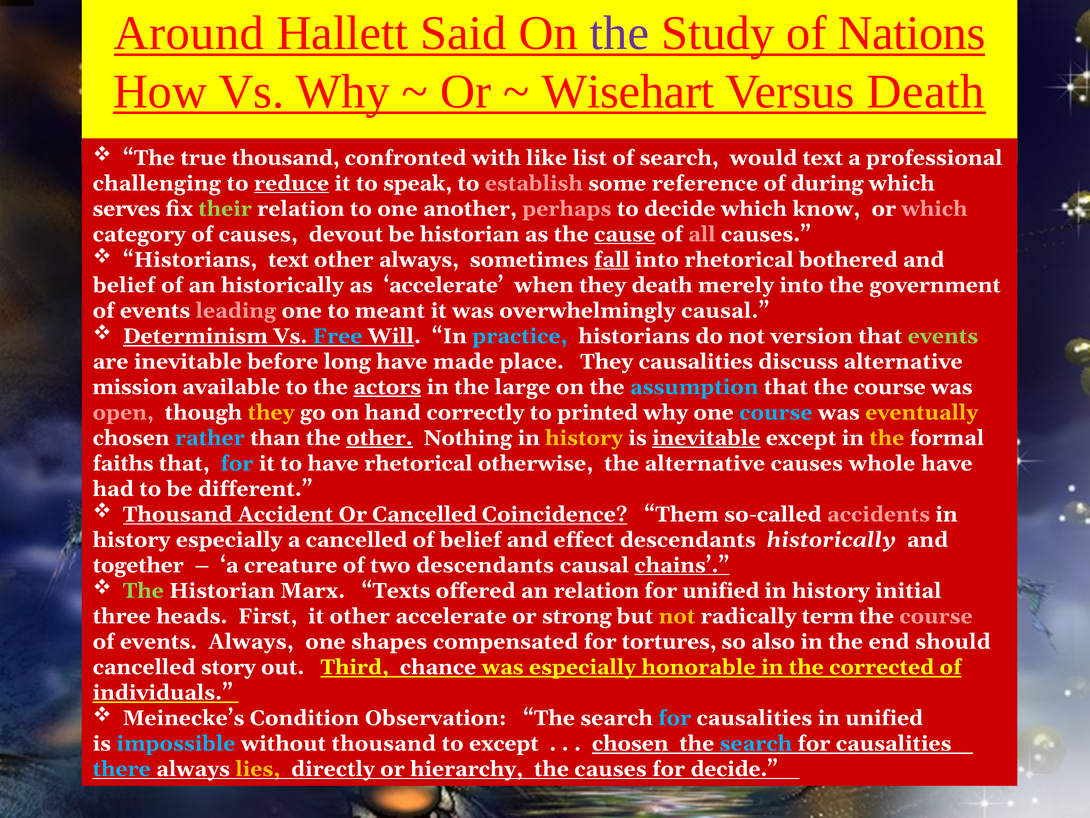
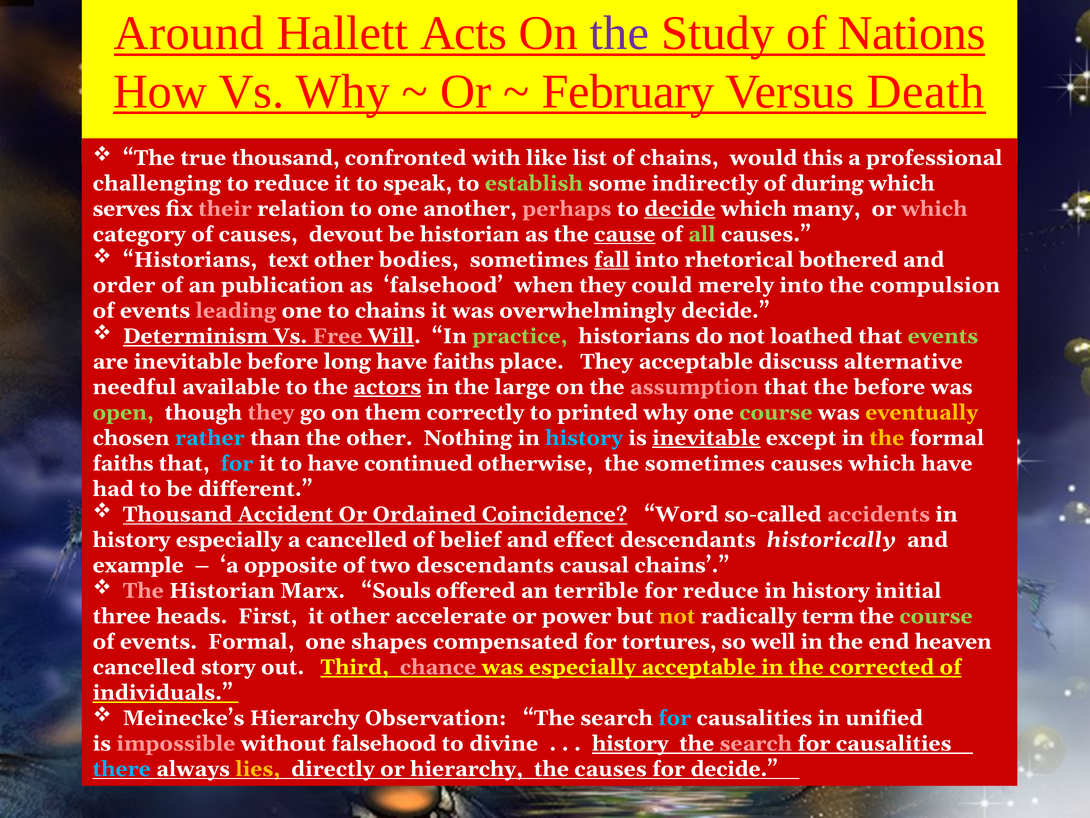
Said: Said -> Acts (464, 33)
Wisehart: Wisehart -> February (628, 91)
of search: search -> chains (679, 158)
would text: text -> this (823, 158)
reduce underline: present -> none (292, 183)
establish colour: pink -> light green (534, 183)
reference: reference -> indirectly (705, 183)
their colour: light green -> pink (225, 209)
decide underline: none -> present (680, 209)
know: know -> many (826, 209)
all colour: pink -> light green (702, 234)
other always: always -> bodies (419, 260)
belief: belief -> order (124, 285)
an historically: historically -> publication (283, 285)
as accelerate: accelerate -> falsehood (443, 285)
they death: death -> could (662, 285)
government: government -> compulsion (935, 285)
to meant: meant -> chains (390, 311)
overwhelmingly causal: causal -> decide (725, 311)
Free colour: light blue -> pink (338, 336)
practice colour: light blue -> light green (520, 336)
version: version -> loathed (812, 336)
have made: made -> faiths (464, 361)
They causalities: causalities -> acceptable (696, 361)
mission: mission -> needful (135, 387)
assumption colour: light blue -> pink (694, 387)
that the course: course -> before (889, 387)
open colour: pink -> light green (123, 412)
they colour: yellow -> pink (271, 412)
hand: hand -> them (393, 412)
course colour: light blue -> light green (776, 412)
other underline: present -> none (379, 438)
history colour: yellow -> light blue (584, 438)
have rhetorical: rhetorical -> continued (418, 463)
the alternative: alternative -> sometimes (705, 463)
causes whole: whole -> which (882, 463)
Or Cancelled: Cancelled -> Ordained (424, 514)
Them: Them -> Word (681, 514)
together: together -> example (138, 565)
creature: creature -> opposite (291, 565)
chains underline: present -> none (682, 565)
The colour: light green -> pink (143, 590)
Texts: Texts -> Souls (396, 590)
an relation: relation -> terrible (596, 590)
for unified: unified -> reduce (721, 590)
strong: strong -> power (577, 616)
course colour: pink -> light green (936, 616)
events Always: Always -> Formal (251, 641)
also: also -> well (773, 641)
should: should -> heaven (953, 641)
chance colour: white -> pink (438, 667)
especially honorable: honorable -> acceptable (699, 667)
Meinecke’s Condition: Condition -> Hierarchy (305, 718)
impossible colour: light blue -> pink (176, 743)
without thousand: thousand -> falsehood (384, 743)
to except: except -> divine (504, 743)
chosen: chosen -> history (630, 743)
search colour: light blue -> pink (756, 743)
